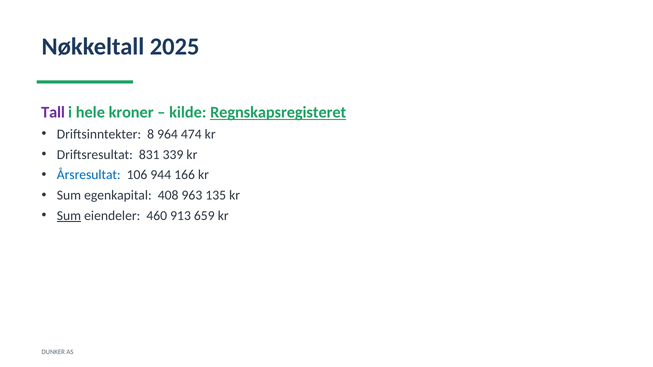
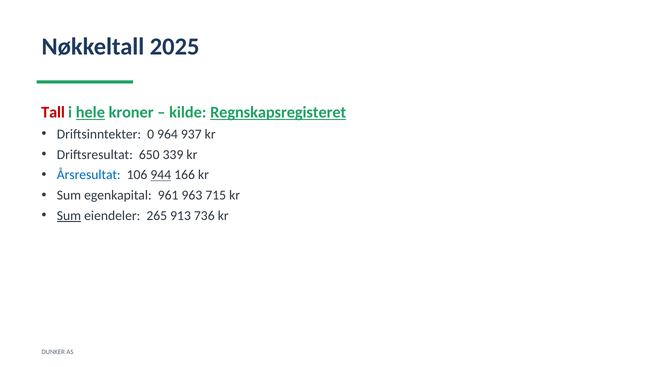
Tall colour: purple -> red (53, 112)
hele underline: none -> present (90, 112)
8: 8 -> 0 (151, 134)
474: 474 -> 937 (191, 134)
831: 831 -> 650 (149, 155)
944 underline: none -> present (161, 175)
408: 408 -> 961 (168, 196)
135: 135 -> 715 (216, 196)
460: 460 -> 265 (157, 216)
659: 659 -> 736 (204, 216)
